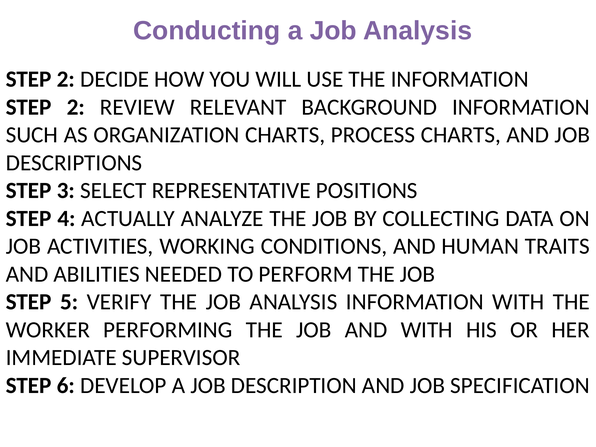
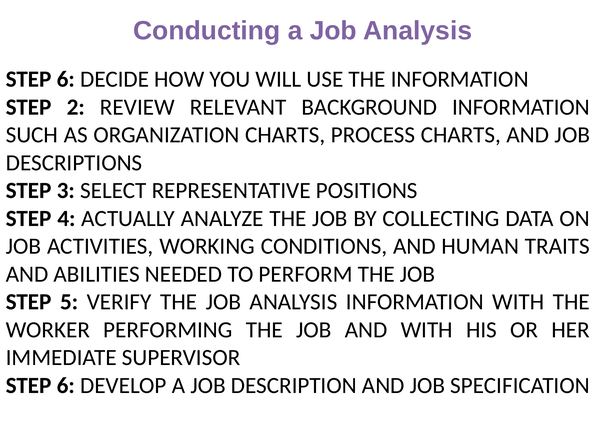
2: 2 -> 6 (66, 79)
